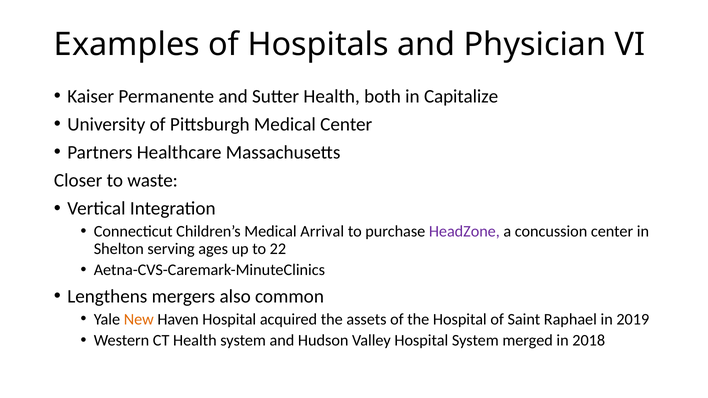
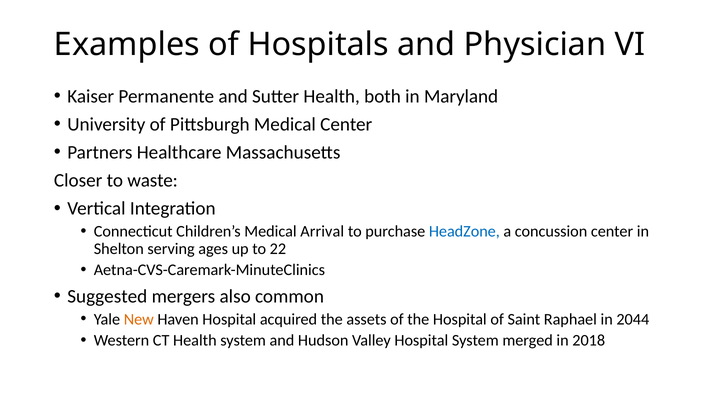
Capitalize: Capitalize -> Maryland (461, 96)
HeadZone colour: purple -> blue (464, 231)
Lengthens: Lengthens -> Suggested (107, 297)
2019: 2019 -> 2044 (633, 319)
